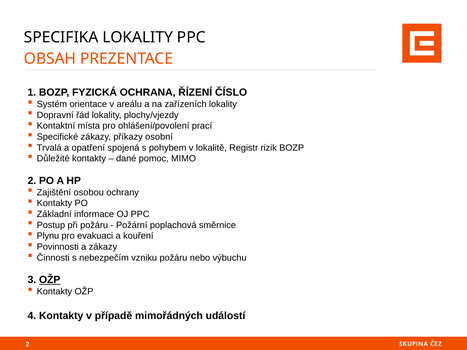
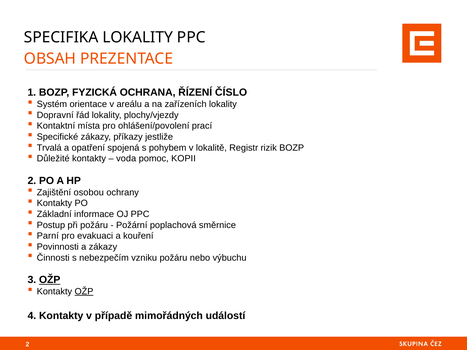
osobní: osobní -> jestliže (159, 137)
dané: dané -> voda (126, 159)
MIMO: MIMO -> KOPII (184, 159)
Plynu: Plynu -> Parní (48, 236)
OŽP underline: none -> present (84, 292)
